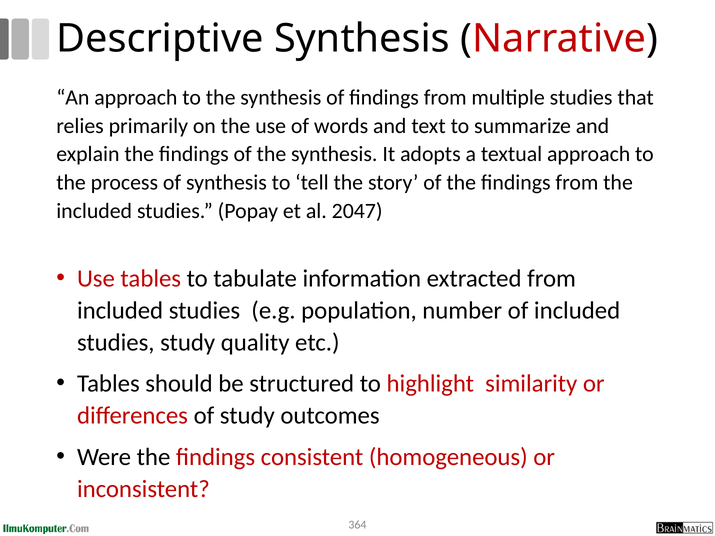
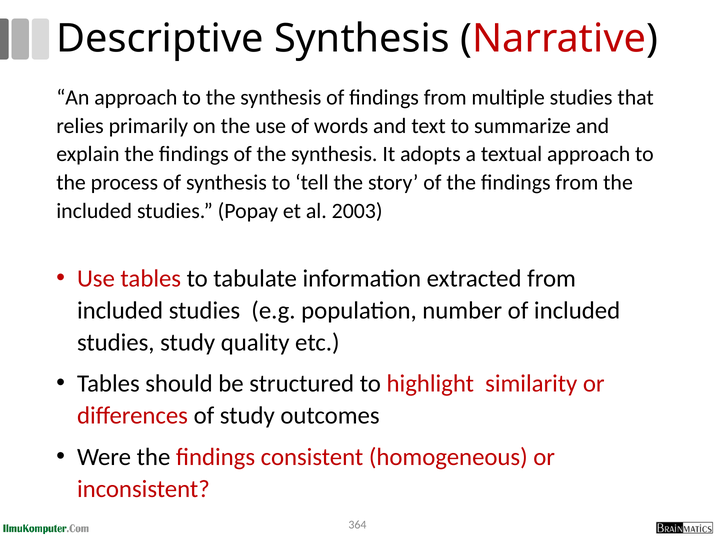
2047: 2047 -> 2003 (357, 211)
